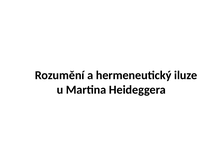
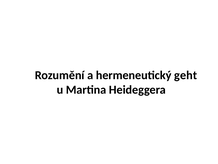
iluze: iluze -> geht (186, 75)
